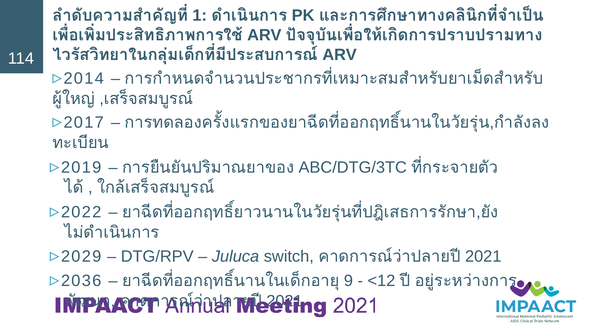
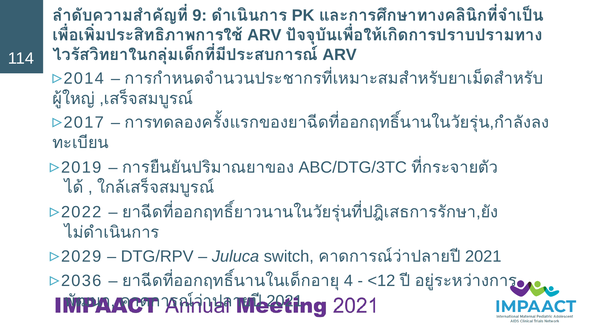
1: 1 -> 9 (200, 15)
9: 9 -> 4 (348, 281)
